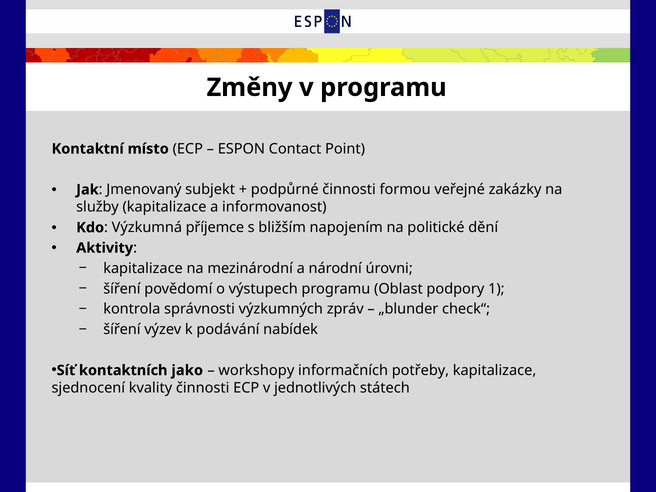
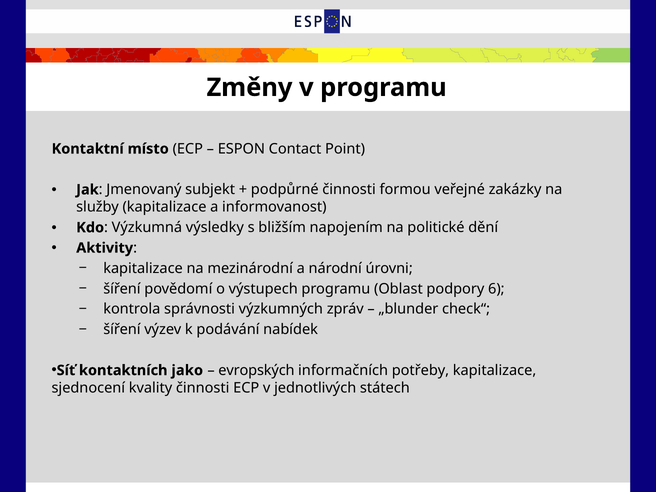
příjemce: příjemce -> výsledky (215, 228)
1: 1 -> 6 (496, 289)
workshopy: workshopy -> evropských (256, 370)
